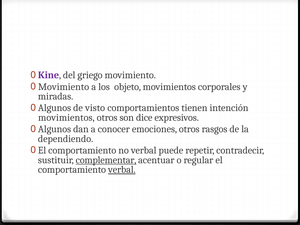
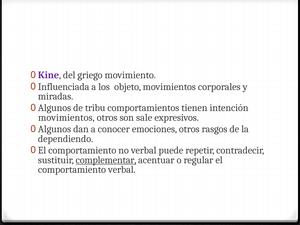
Movimiento: Movimiento -> Influenciada (64, 87)
visto: visto -> tribu (95, 108)
dice: dice -> sale (144, 118)
verbal underline: present -> none (122, 170)
